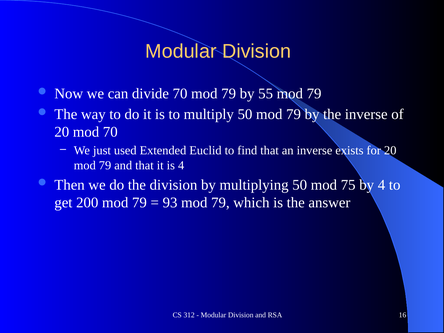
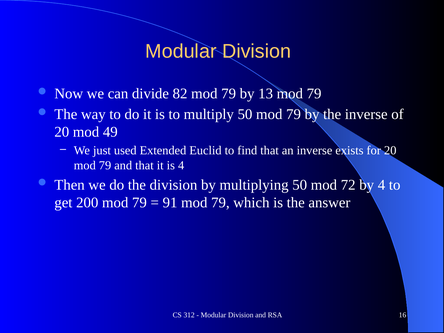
divide 70: 70 -> 82 (180, 94)
55: 55 -> 13 (266, 94)
mod 70: 70 -> 49 (110, 132)
75: 75 -> 72 (348, 185)
93: 93 -> 91 (170, 203)
